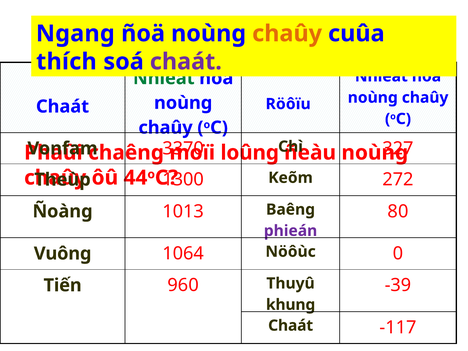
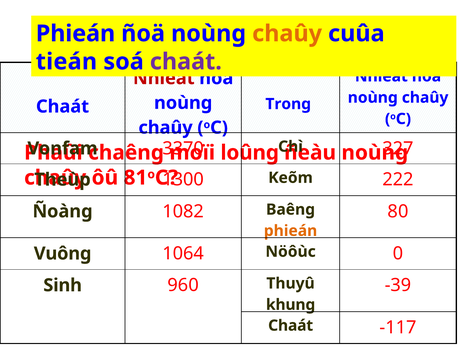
Ngang: Ngang -> Phieán (75, 34)
thích: thích -> tieán (66, 62)
Nhieät colour: green -> red (164, 78)
Röôïu: Röôïu -> Trong (288, 104)
44: 44 -> 81 (135, 178)
272: 272 -> 222 (398, 180)
1013: 1013 -> 1082 (183, 211)
phieán colour: purple -> orange (291, 231)
Tiến: Tiến -> Sinh (63, 285)
